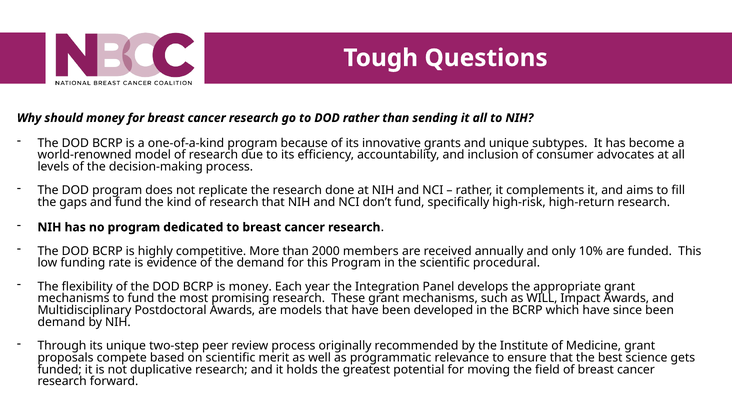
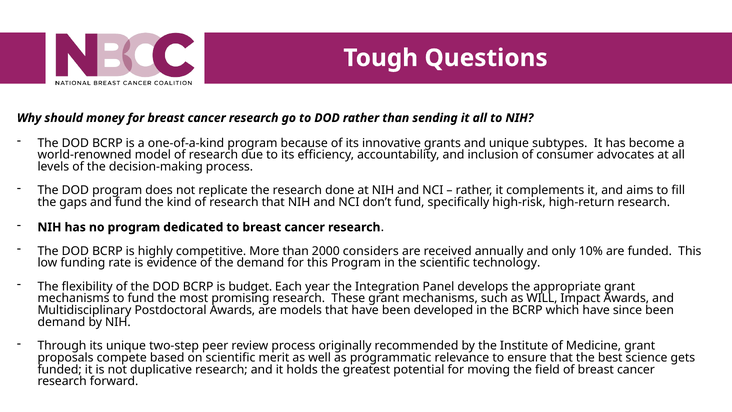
members: members -> considers (371, 251)
procedural: procedural -> technology (507, 263)
is money: money -> budget (250, 286)
